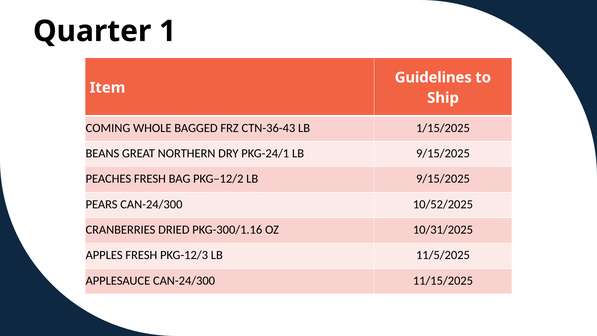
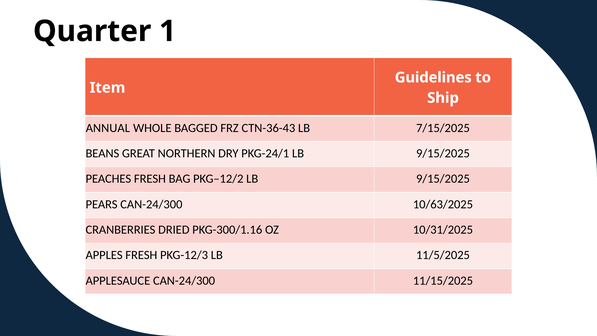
COMING: COMING -> ANNUAL (108, 128)
1/15/2025: 1/15/2025 -> 7/15/2025 (443, 128)
10/52/2025: 10/52/2025 -> 10/63/2025 (443, 204)
